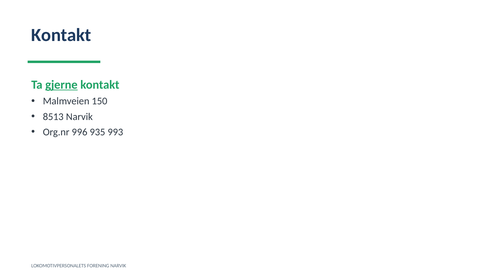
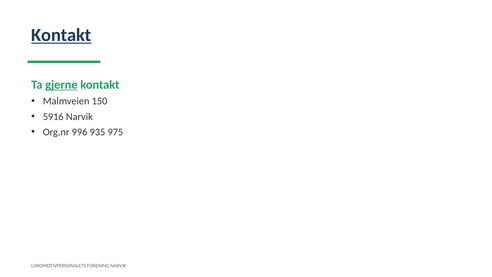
Kontakt underline: none -> present (61, 35)
8513: 8513 -> 5916 (53, 117)
993: 993 -> 975 (115, 132)
